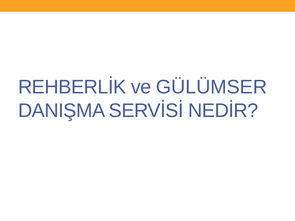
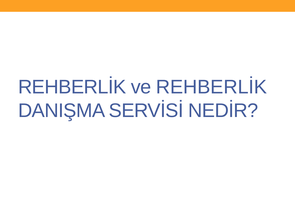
ve GÜLÜMSER: GÜLÜMSER -> REHBERLİK (211, 87)
